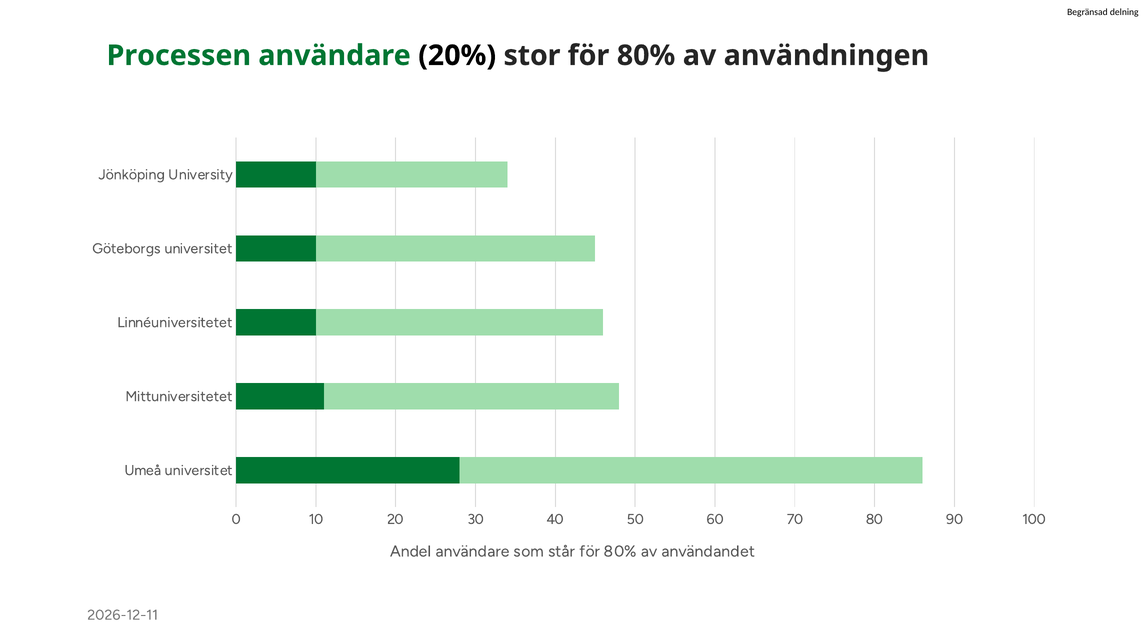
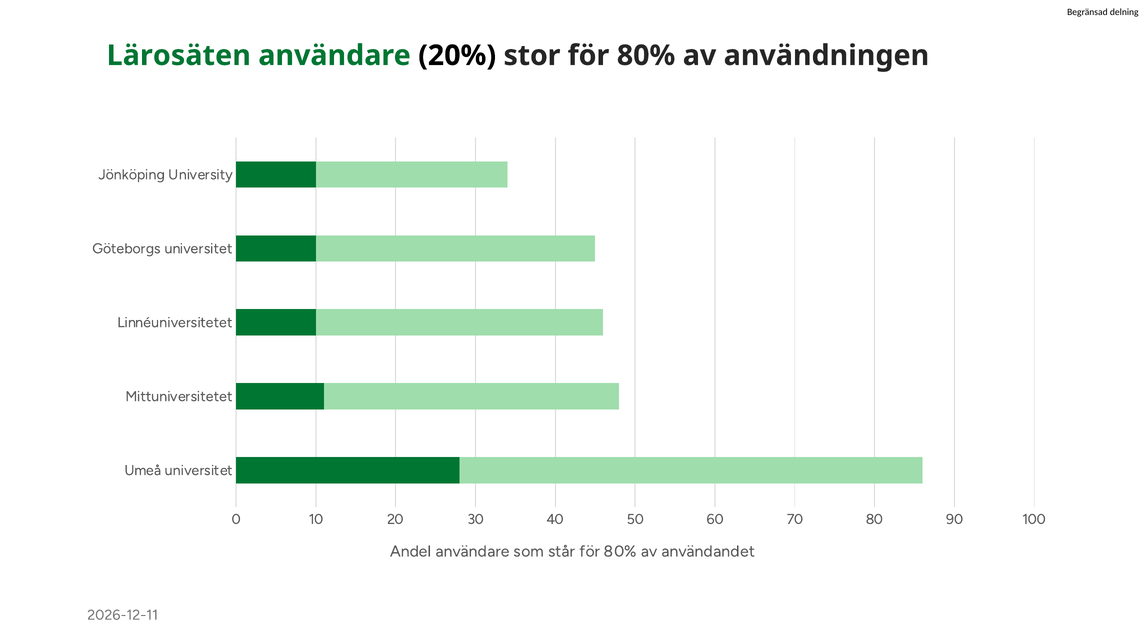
Processen: Processen -> Lärosäten (179, 56)
